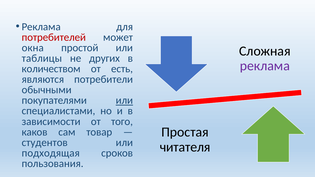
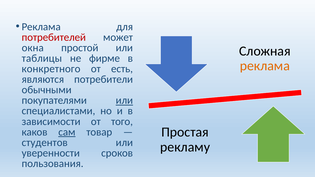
других: других -> фирме (104, 58)
реклама colour: purple -> orange (265, 66)
количеством: количеством -> конкретного (51, 69)
сам underline: none -> present (67, 132)
читателя: читателя -> рекламу (185, 147)
подходящая: подходящая -> уверенности (51, 153)
